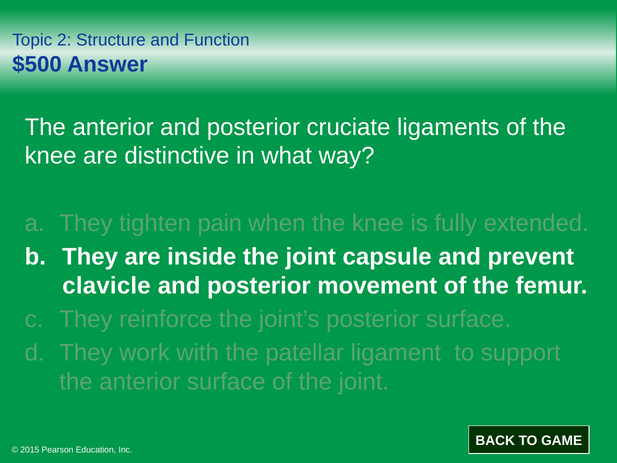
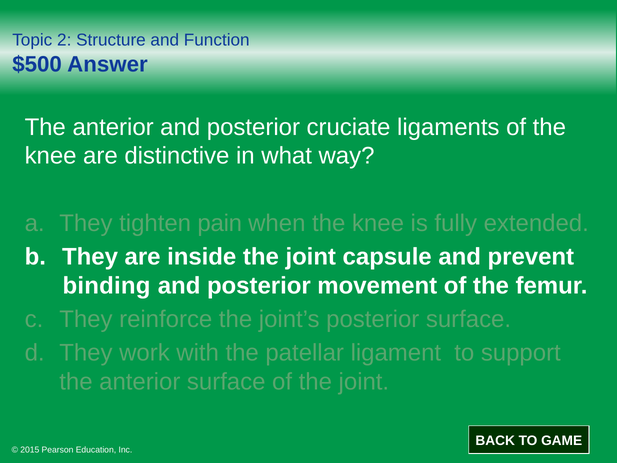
clavicle: clavicle -> binding (107, 286)
